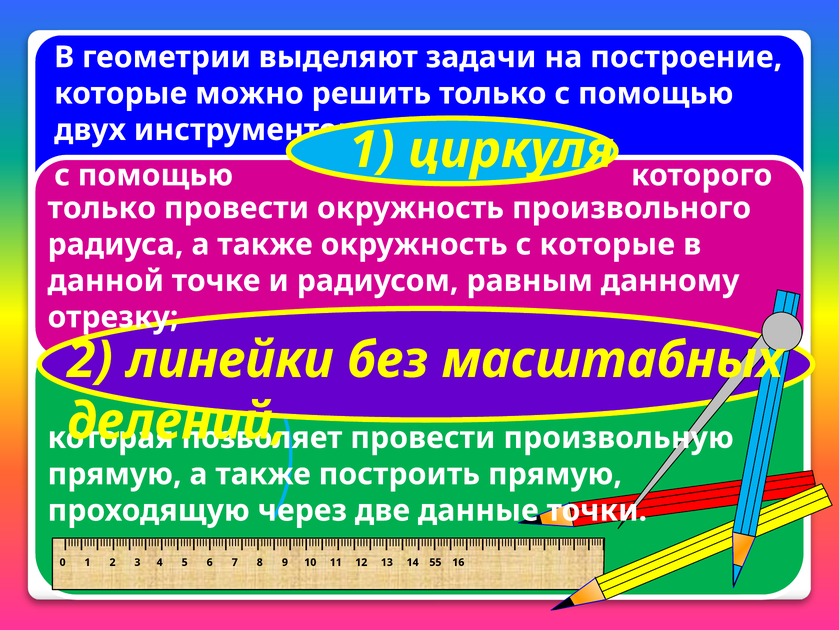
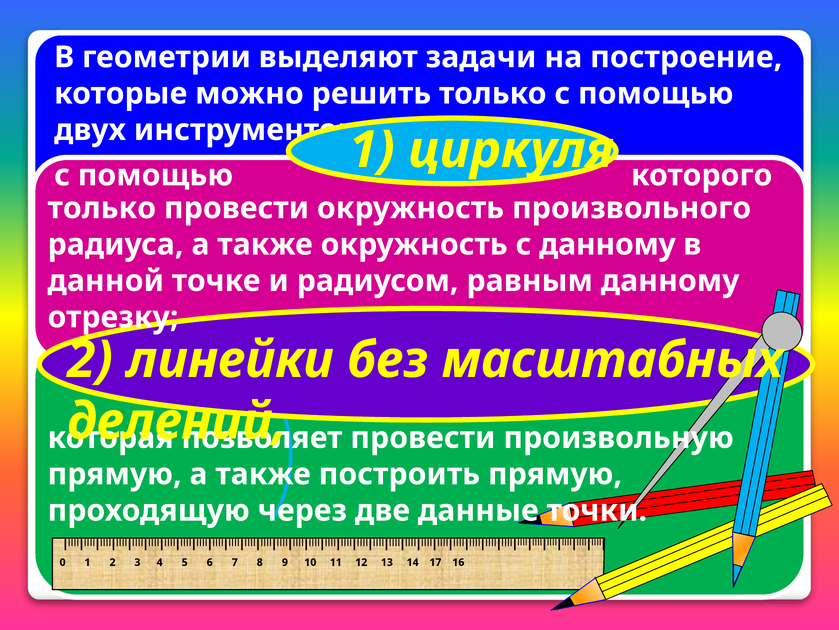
с которые: которые -> данному (607, 244)
55: 55 -> 17 (435, 562)
